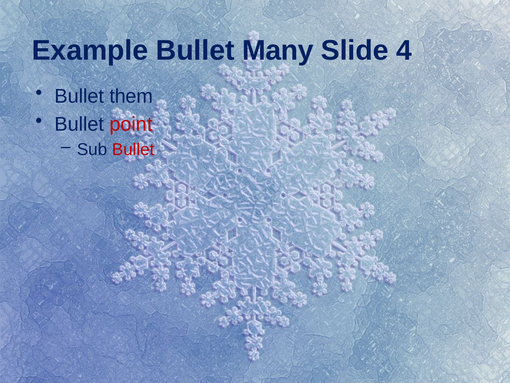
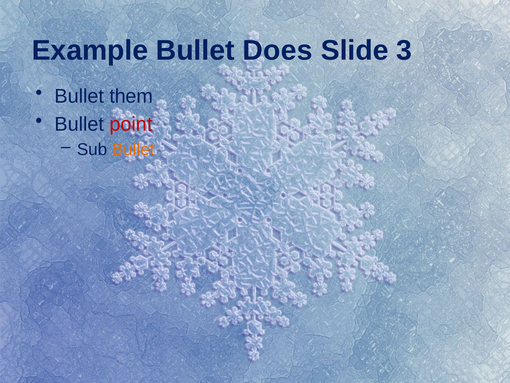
Many: Many -> Does (278, 50)
4: 4 -> 3 (404, 50)
Bullet colour: red -> orange (133, 149)
